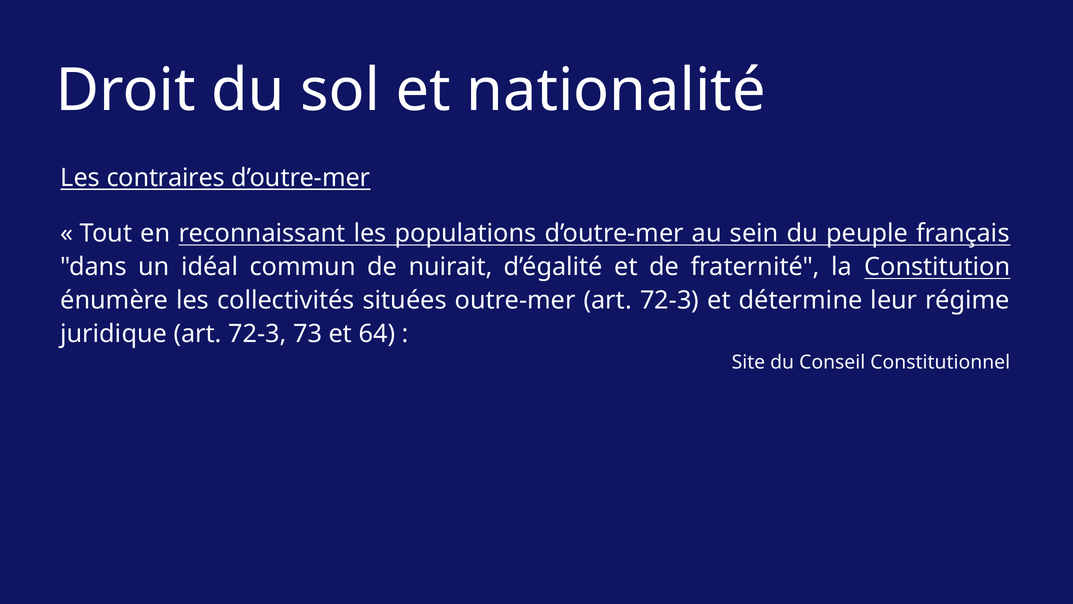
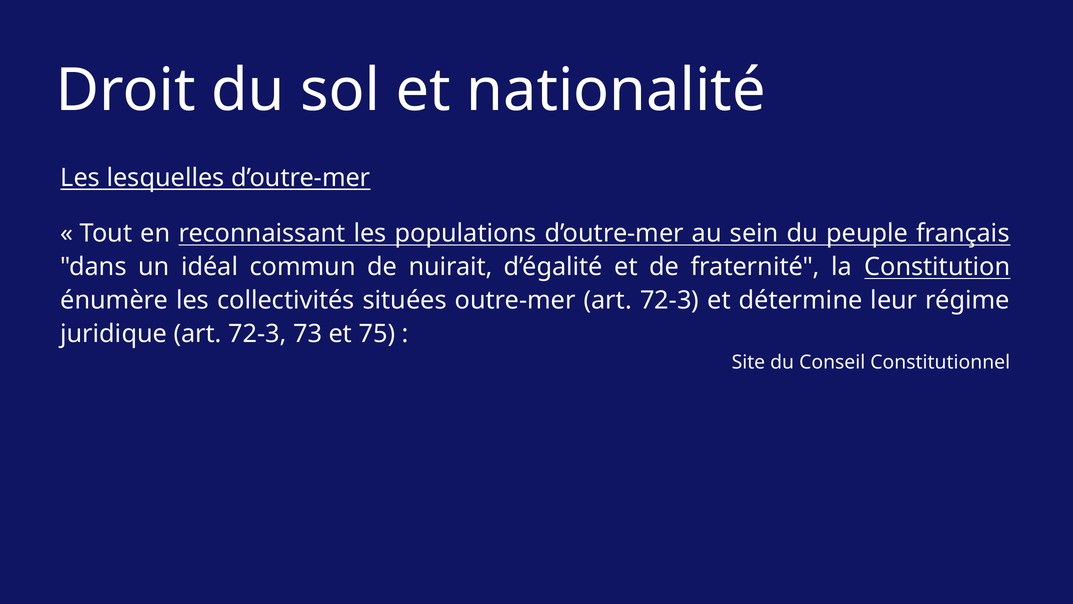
contraires: contraires -> lesquelles (166, 178)
64: 64 -> 75 (377, 334)
